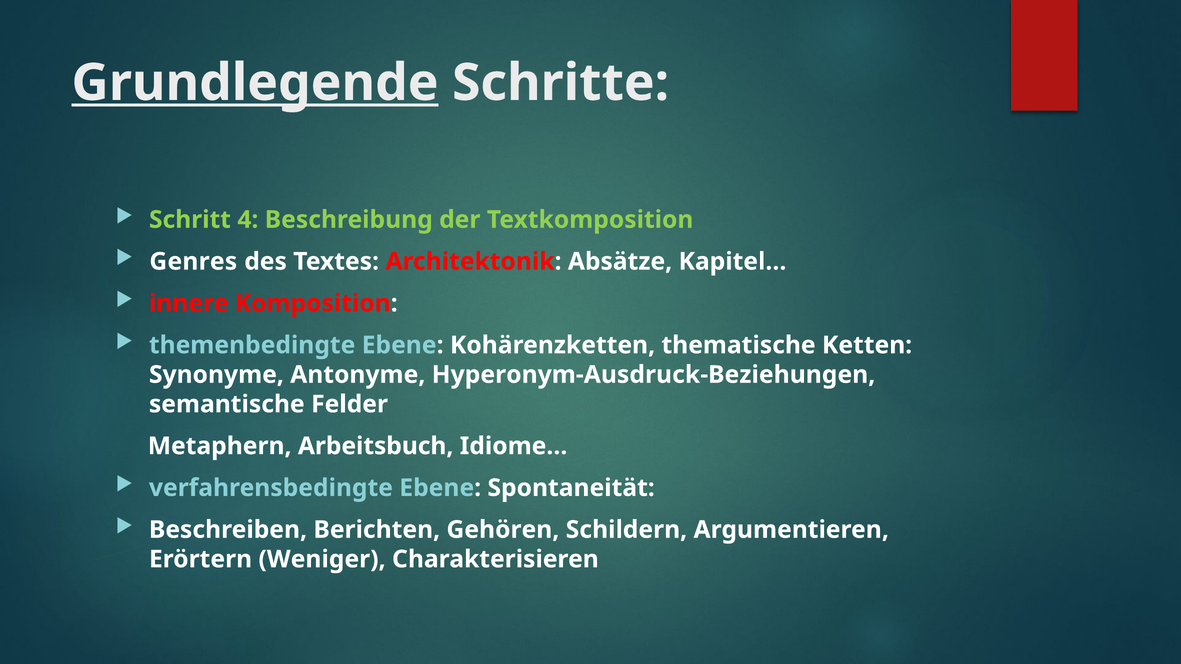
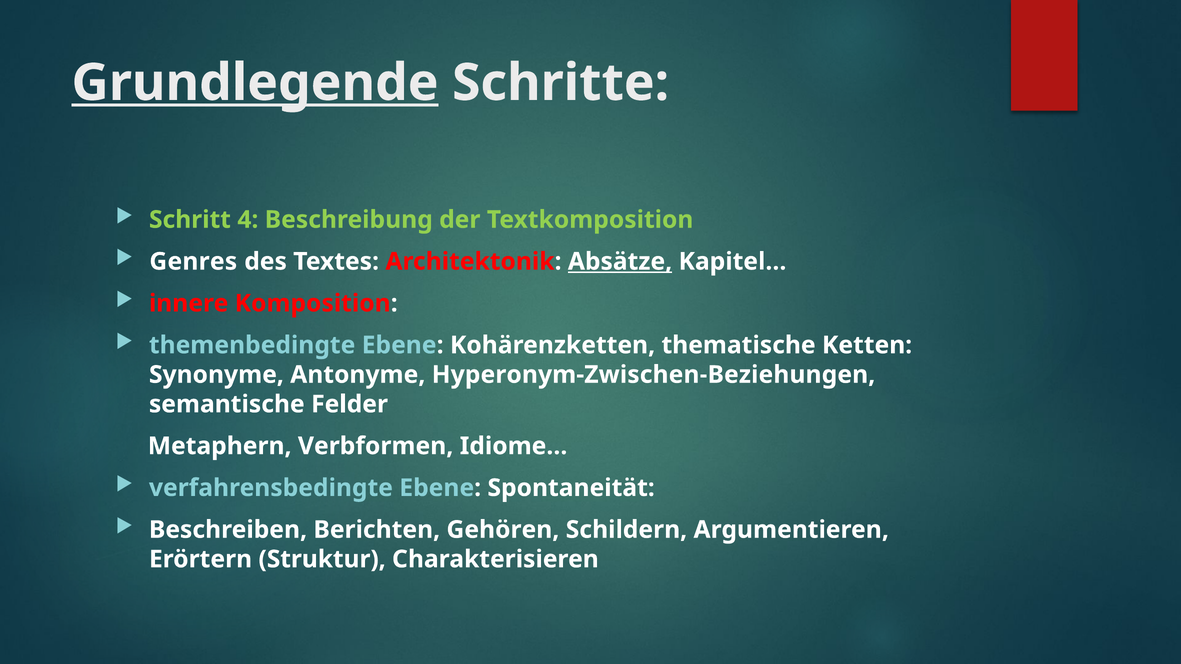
Absätze underline: none -> present (620, 262)
Hyperonym-Ausdruck-Beziehungen: Hyperonym-Ausdruck-Beziehungen -> Hyperonym-Zwischen-Beziehungen (654, 375)
Arbeitsbuch: Arbeitsbuch -> Verbformen (376, 446)
Weniger: Weniger -> Struktur (322, 559)
